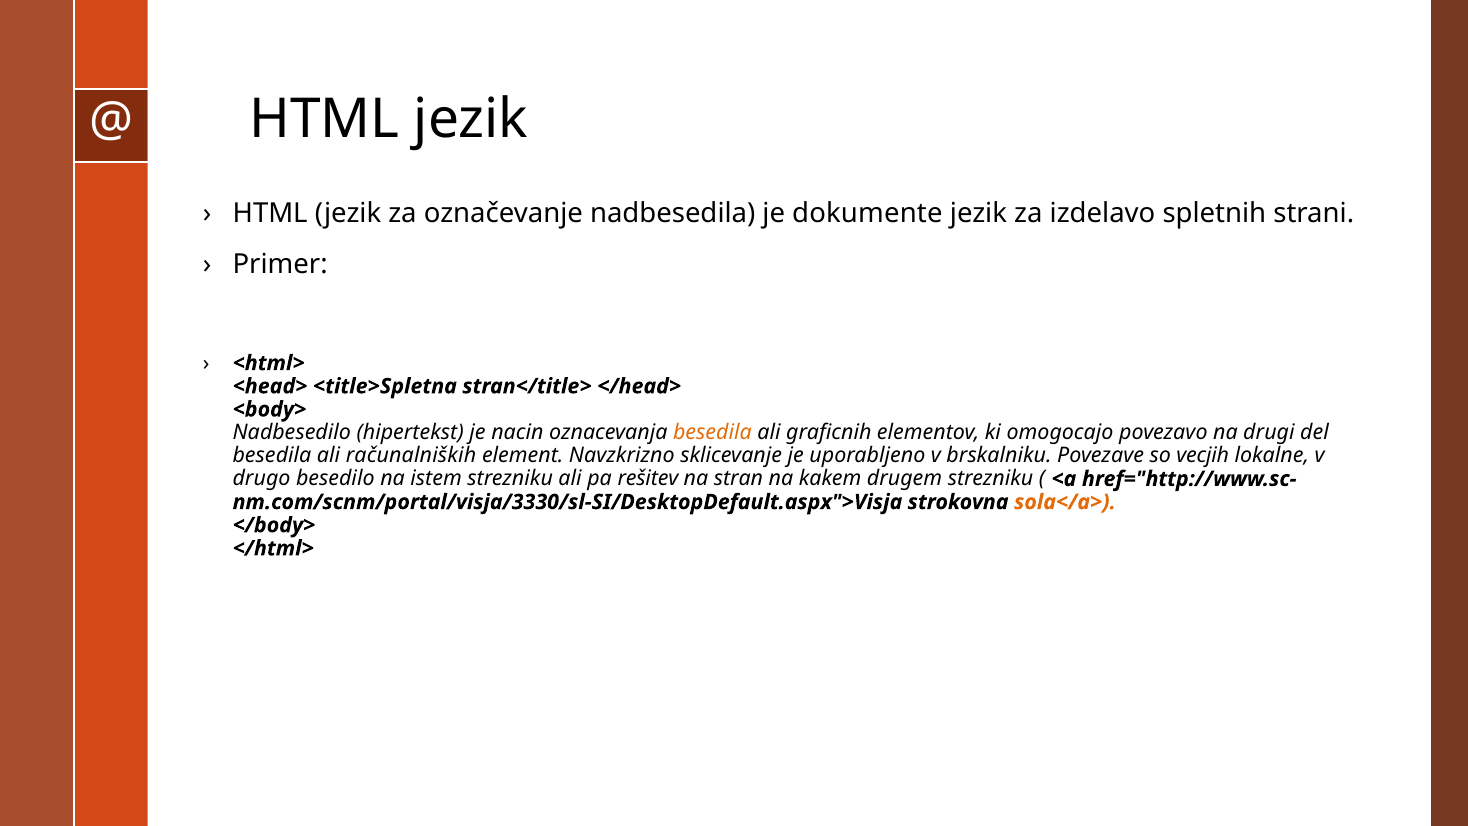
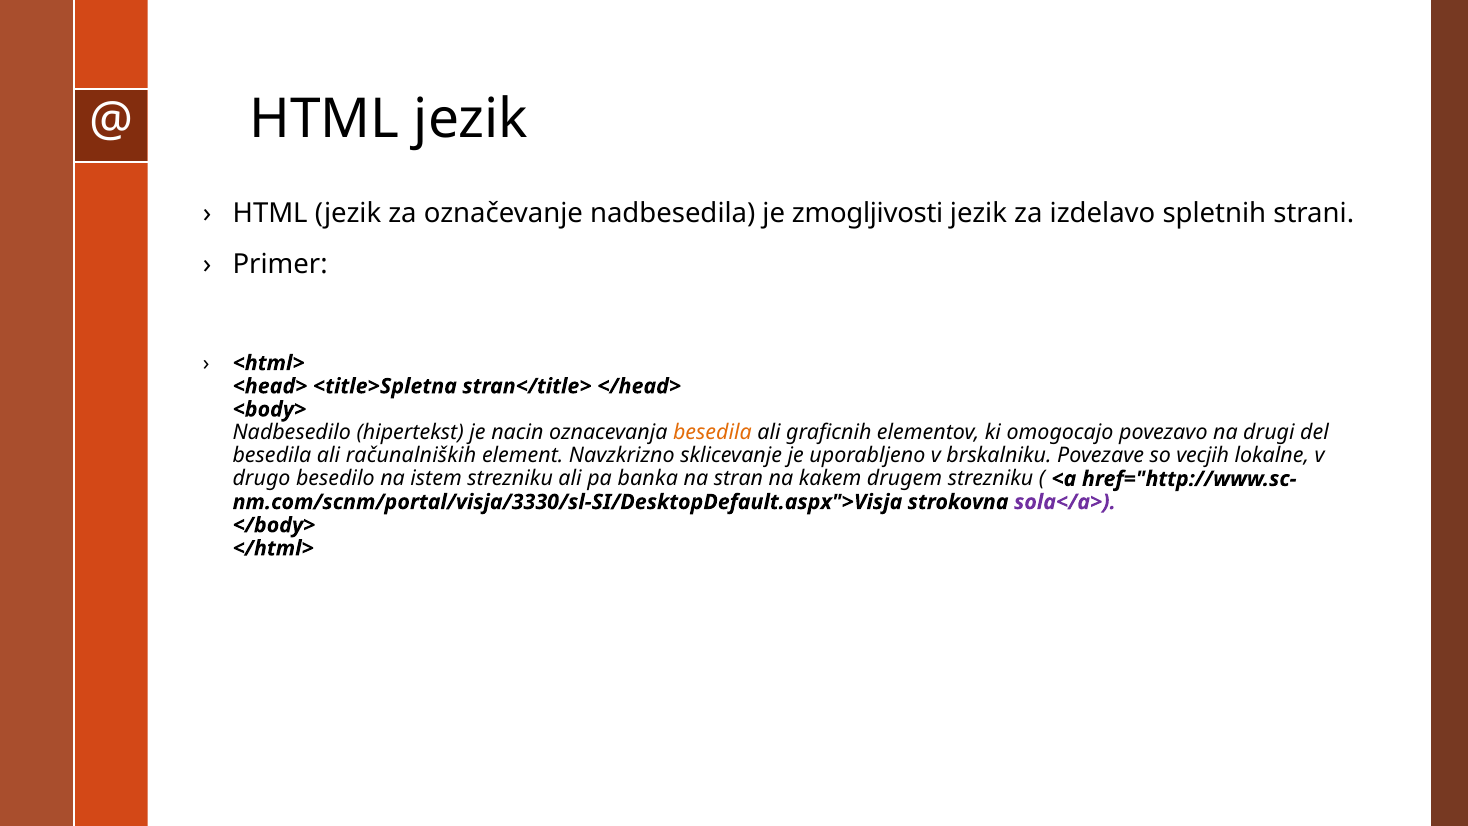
dokumente: dokumente -> zmogljivosti (868, 213)
rešitev: rešitev -> banka (648, 479)
sola</a> colour: orange -> purple (1065, 502)
